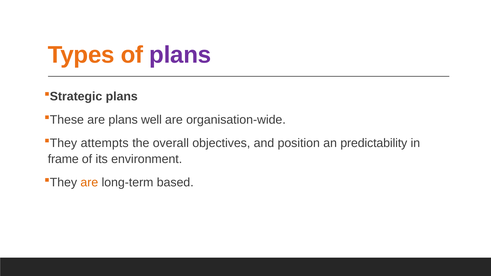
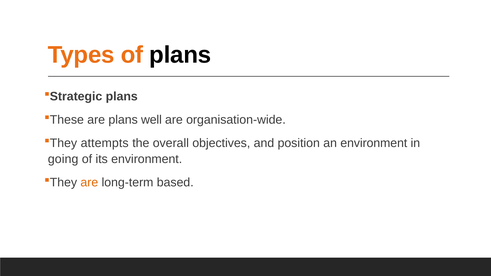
plans colour: purple -> black (180, 55)
an predictability: predictability -> environment (374, 143)
frame: frame -> going (63, 159)
